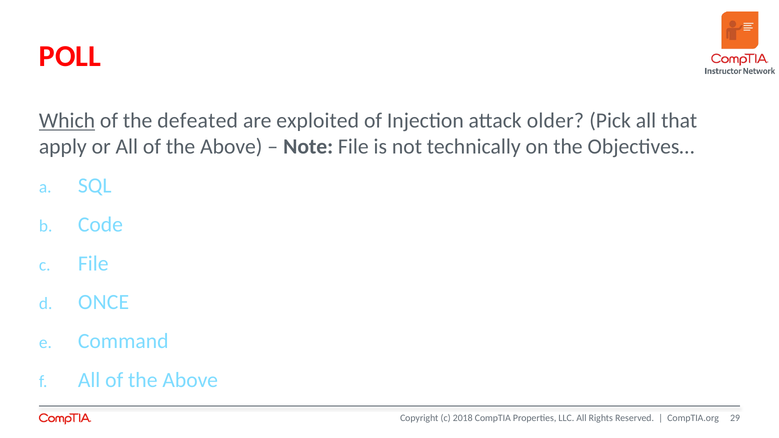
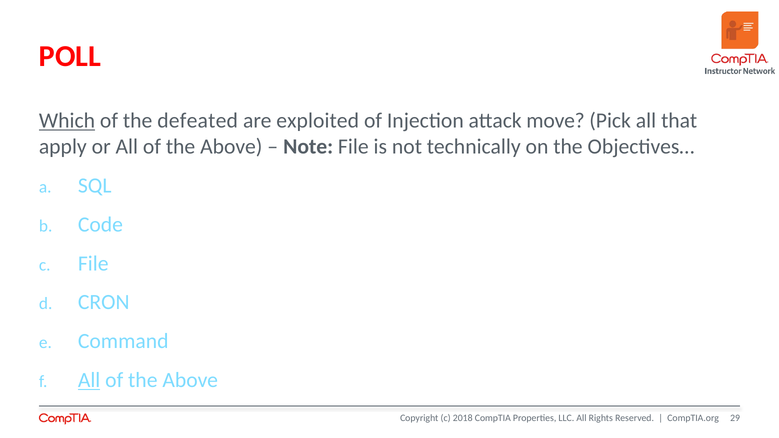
older: older -> move (556, 121)
ONCE: ONCE -> CRON (104, 302)
All underline: none -> present (89, 380)
